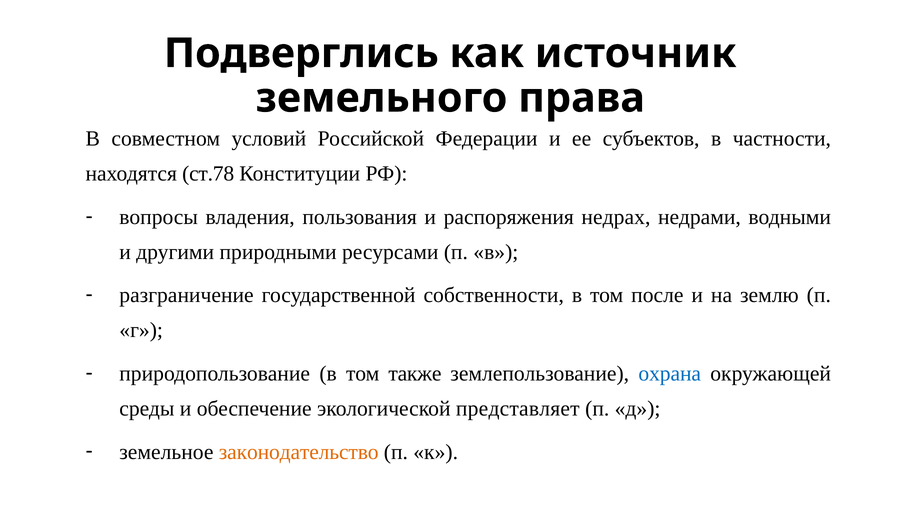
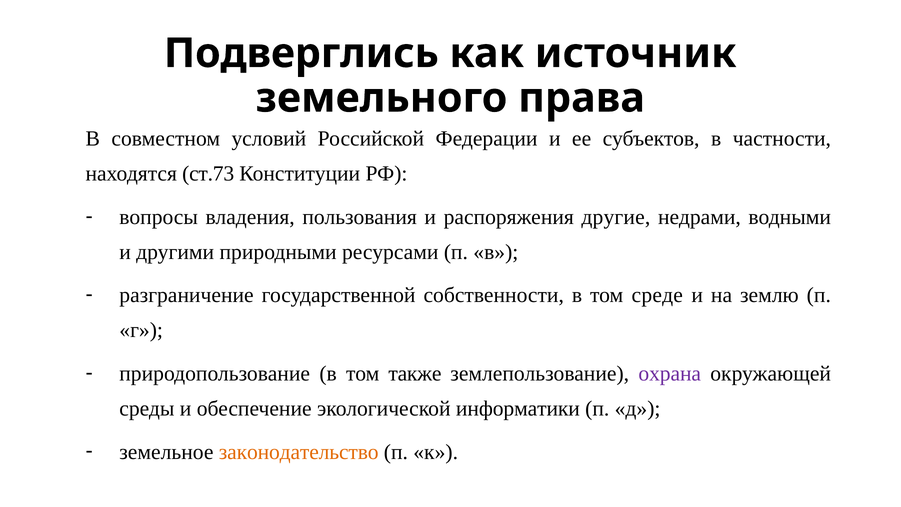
ст.78: ст.78 -> ст.73 (208, 173)
недрах: недрах -> другие (616, 217)
после: после -> среде (657, 295)
охрана colour: blue -> purple (670, 373)
представляет: представляет -> информатики (518, 408)
